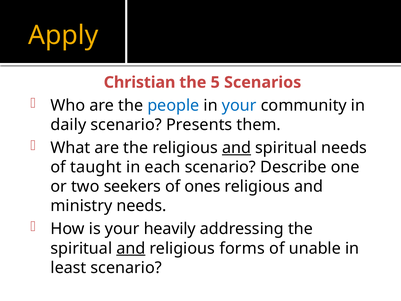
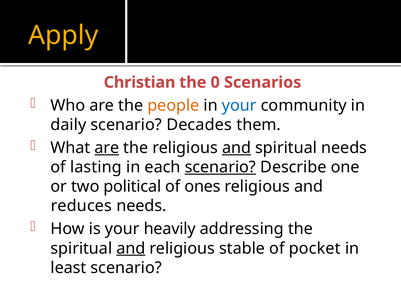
5: 5 -> 0 (215, 82)
people colour: blue -> orange (173, 105)
Presents: Presents -> Decades (199, 125)
are underline: none -> present (107, 148)
taught: taught -> lasting (96, 167)
scenario underline: none -> present (220, 167)
seekers: seekers -> political (132, 186)
ministry: ministry -> reduces (81, 206)
forms: forms -> stable (242, 248)
unable: unable -> pocket (315, 248)
